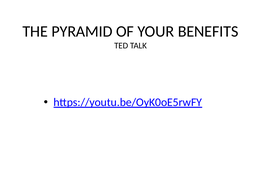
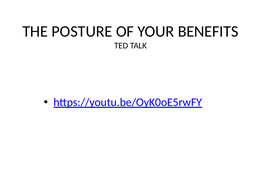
PYRAMID: PYRAMID -> POSTURE (82, 31)
